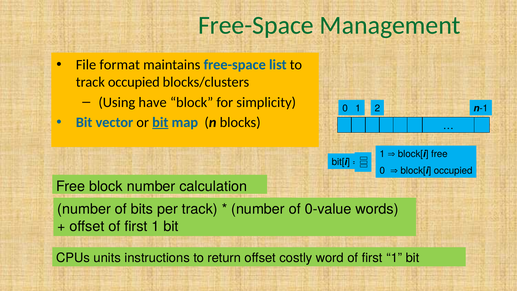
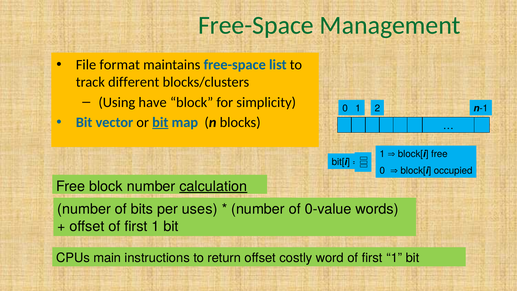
track occupied: occupied -> different (134, 82)
calculation underline: none -> present (213, 186)
per track: track -> uses (200, 209)
units: units -> main (107, 258)
